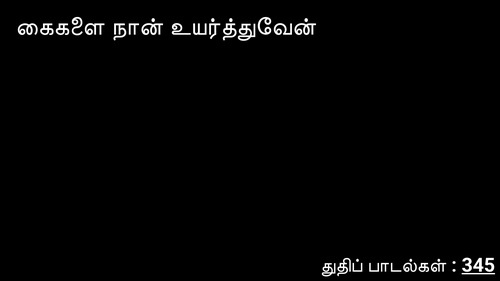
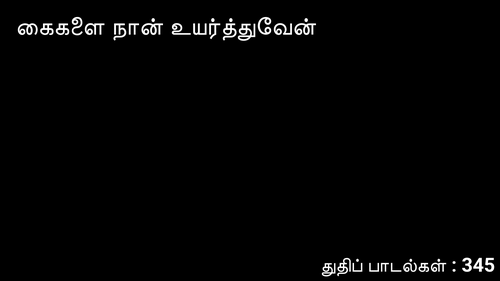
345 underline: present -> none (478, 266)
